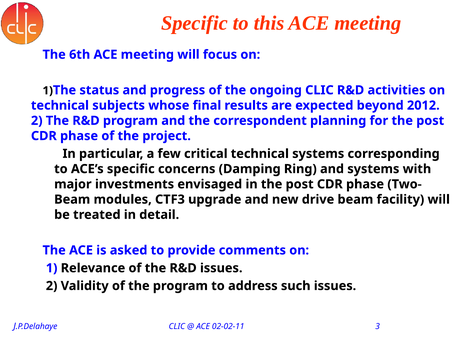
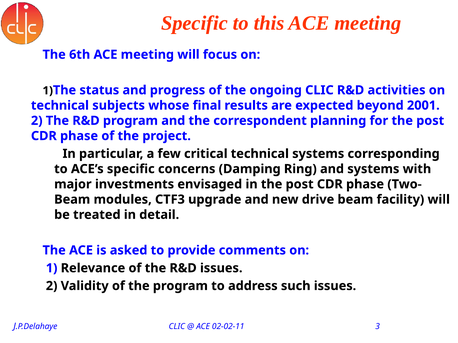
2012: 2012 -> 2001 (423, 106)
